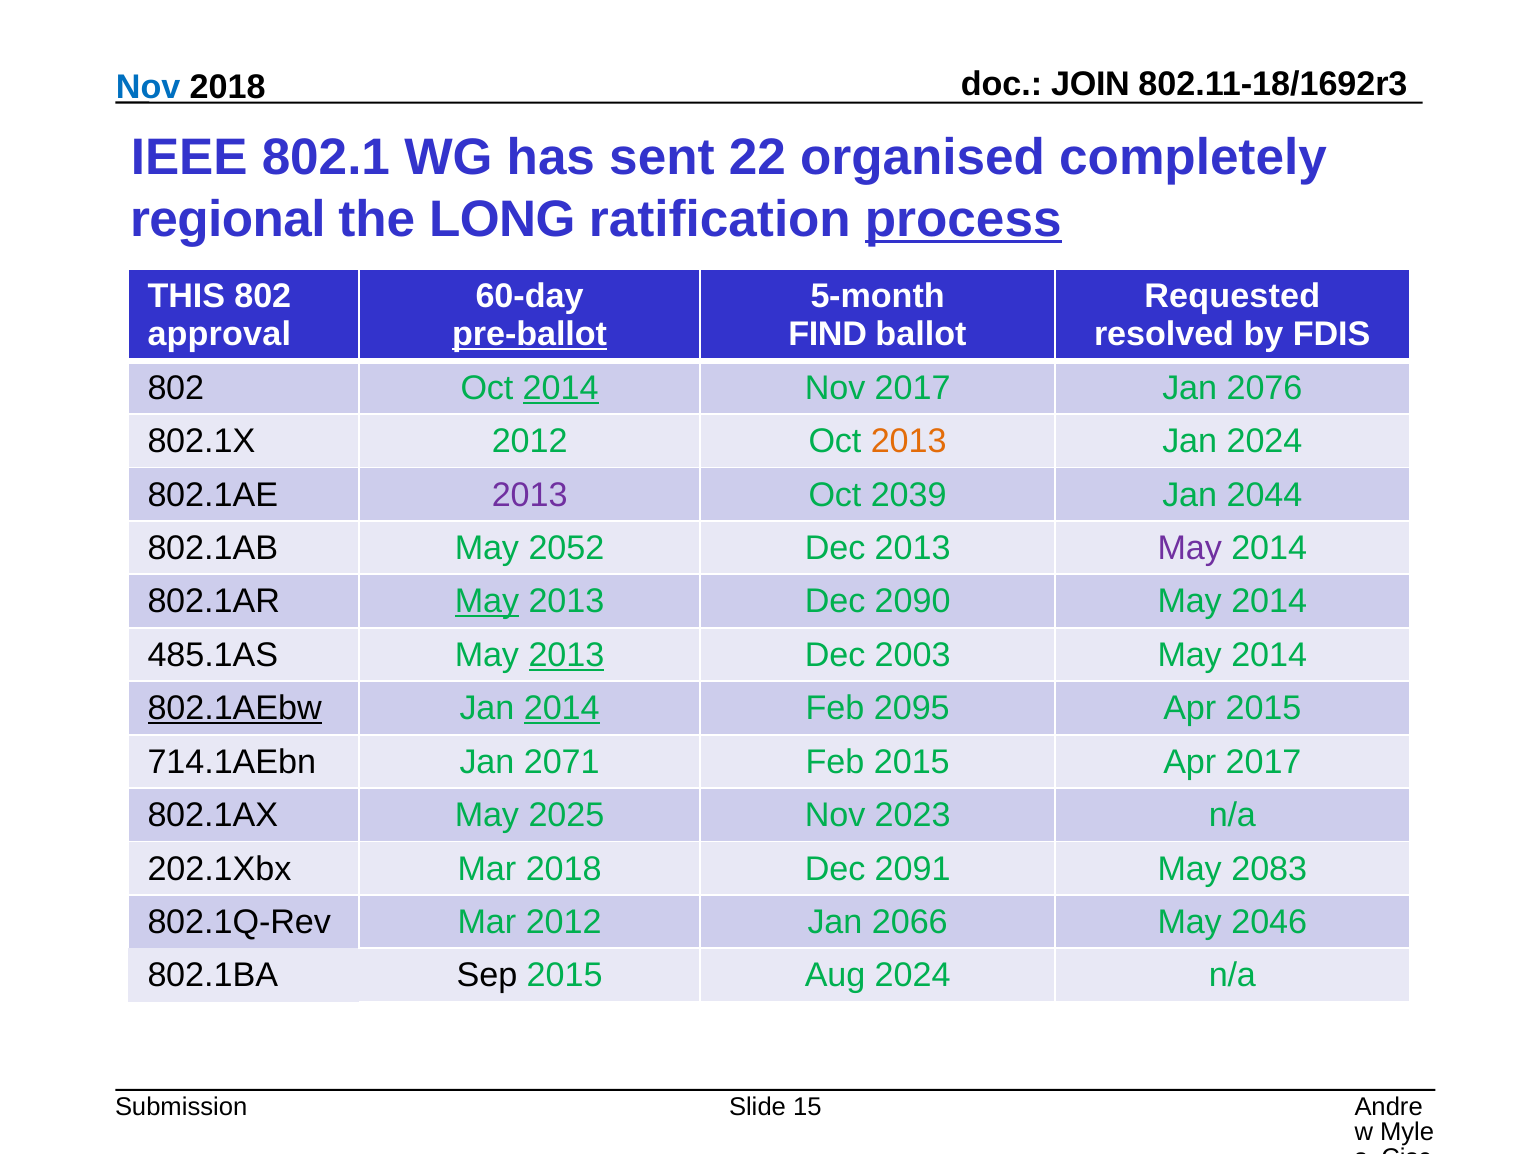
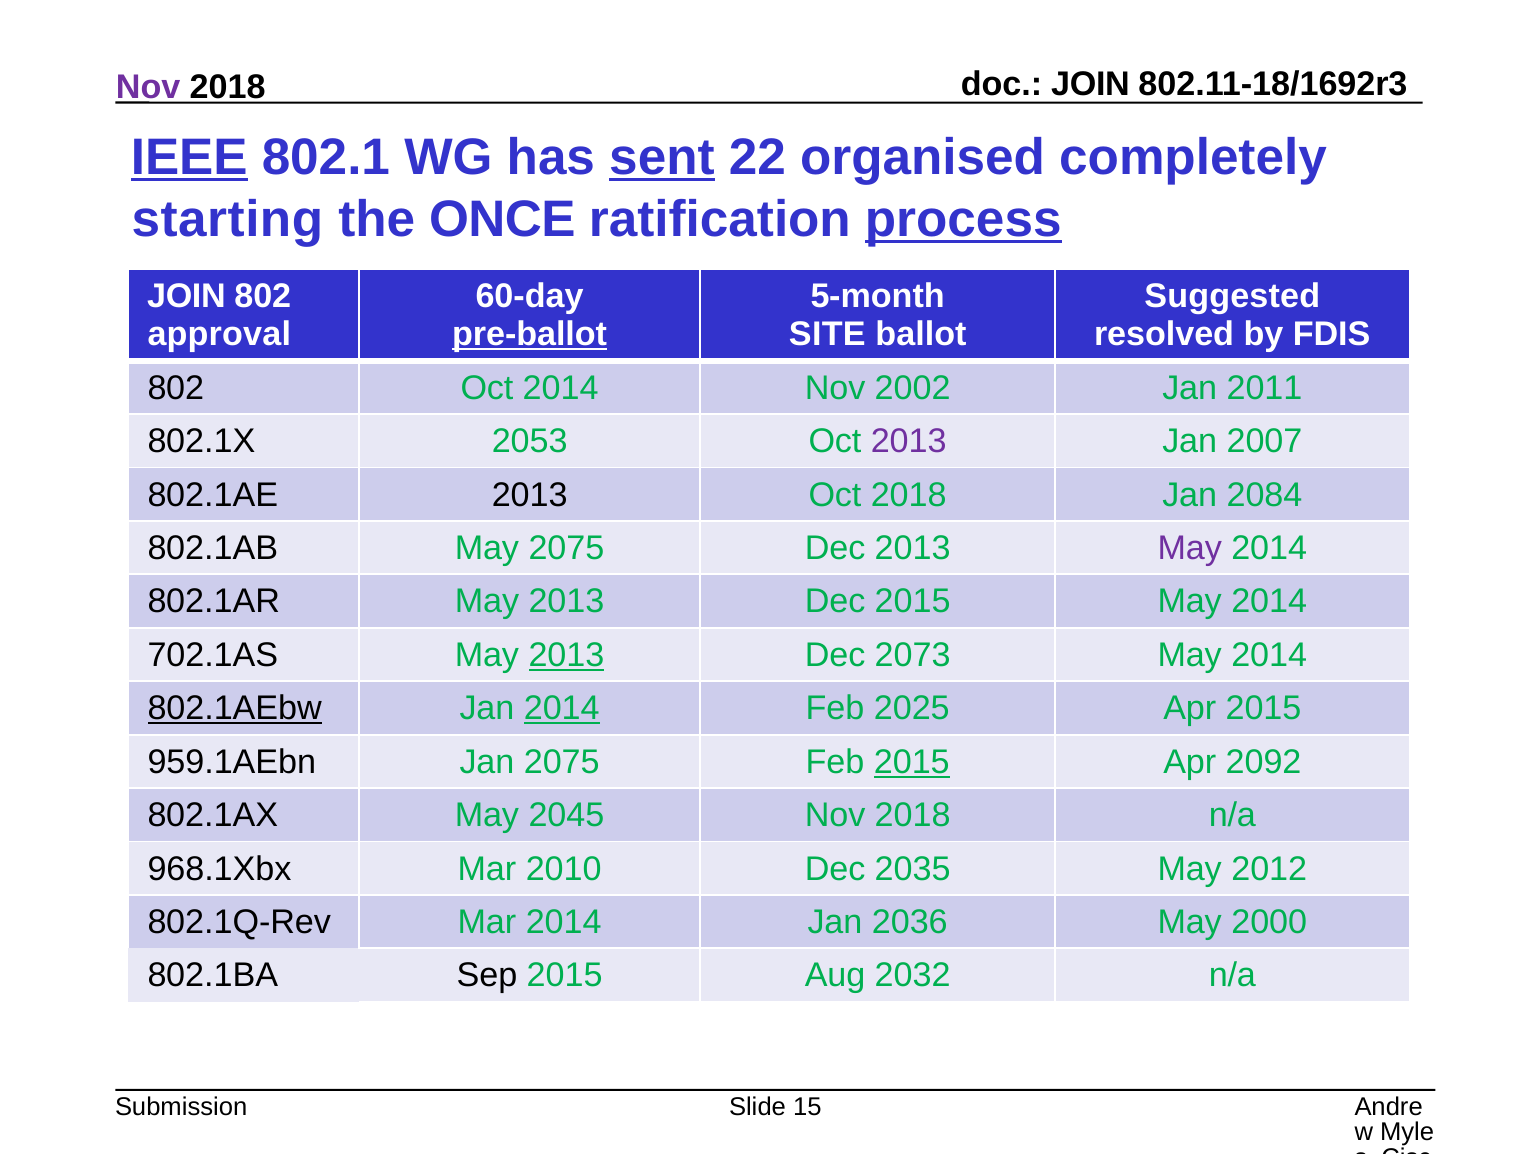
Nov colour: blue -> purple (148, 87)
IEEE underline: none -> present (189, 157)
sent underline: none -> present (662, 157)
regional: regional -> starting (227, 219)
LONG: LONG -> ONCE (502, 219)
THIS: THIS -> JOIN (186, 296)
Requested: Requested -> Suggested (1232, 296)
FIND: FIND -> SITE (827, 334)
2014 underline: present -> none (561, 388)
Nov 2017: 2017 -> 2002 (913, 388)
2076: 2076 -> 2011 (1264, 388)
802.1X 2012: 2012 -> 2053 (530, 441)
2013 colour: orange -> purple (909, 441)
Jan 2024: 2024 -> 2007 (1264, 441)
2013 colour: purple -> black (530, 495)
Oct 2039: 2039 -> 2018 (909, 495)
2044: 2044 -> 2084 (1264, 495)
May 2052: 2052 -> 2075 (566, 548)
May underline: present -> none (487, 601)
Dec 2090: 2090 -> 2015 (913, 601)
485.1AS: 485.1AS -> 702.1AS (213, 655)
2003: 2003 -> 2073 (913, 655)
2095: 2095 -> 2025 (912, 708)
714.1AEbn: 714.1AEbn -> 959.1AEbn (232, 762)
Jan 2071: 2071 -> 2075 (562, 762)
2015 underline: none -> present (912, 762)
Apr 2017: 2017 -> 2092 (1264, 762)
2025: 2025 -> 2045 (566, 815)
2023: 2023 -> 2018 (913, 815)
202.1Xbx: 202.1Xbx -> 968.1Xbx (219, 868)
Mar 2018: 2018 -> 2010 (564, 868)
2091: 2091 -> 2035 (913, 868)
2083: 2083 -> 2012 (1269, 868)
Mar 2012: 2012 -> 2014 (564, 922)
2066: 2066 -> 2036 (910, 922)
2046: 2046 -> 2000 (1269, 922)
Aug 2024: 2024 -> 2032 (913, 975)
